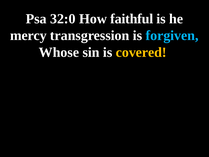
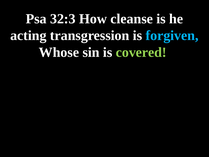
32:0: 32:0 -> 32:3 (63, 19)
faithful: faithful -> cleanse (132, 19)
mercy: mercy -> acting (28, 35)
covered colour: yellow -> light green (141, 52)
